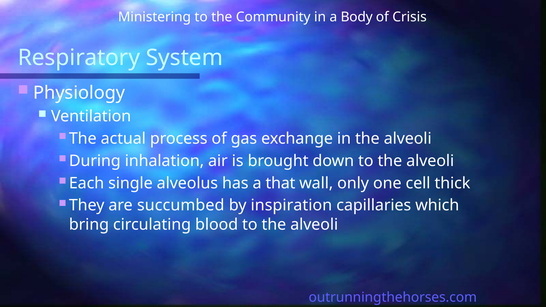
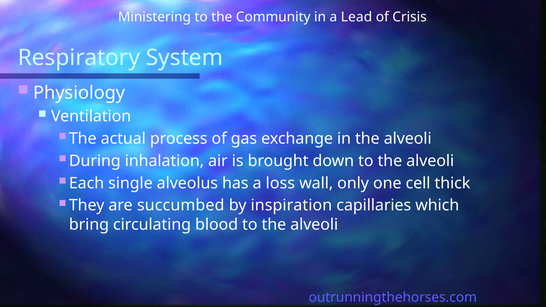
Body: Body -> Lead (356, 17)
that: that -> loss (280, 183)
